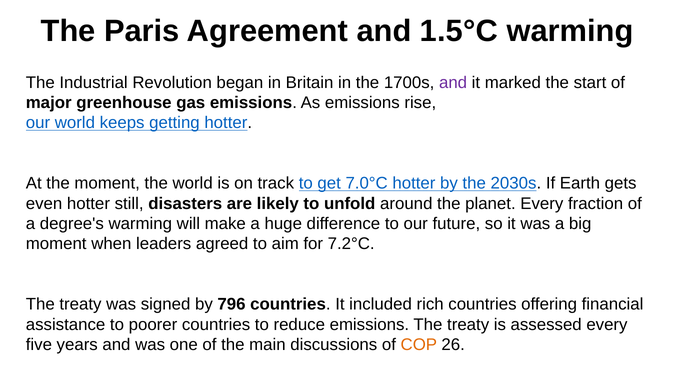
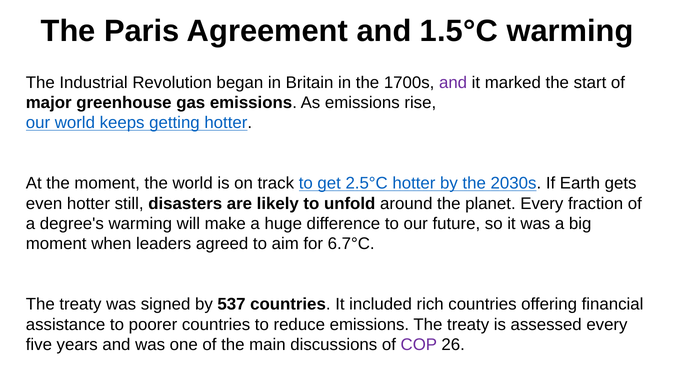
7.0°C: 7.0°C -> 2.5°C (367, 184)
7.2°C: 7.2°C -> 6.7°C (351, 244)
796: 796 -> 537 (232, 305)
COP colour: orange -> purple (419, 345)
